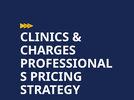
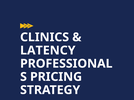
CHARGES: CHARGES -> LATENCY (48, 51)
